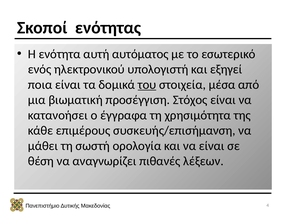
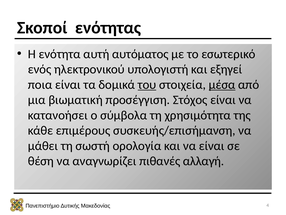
μέσα underline: none -> present (222, 84)
έγγραφα: έγγραφα -> σύμβολα (124, 115)
λέξεων: λέξεων -> αλλαγή (204, 161)
